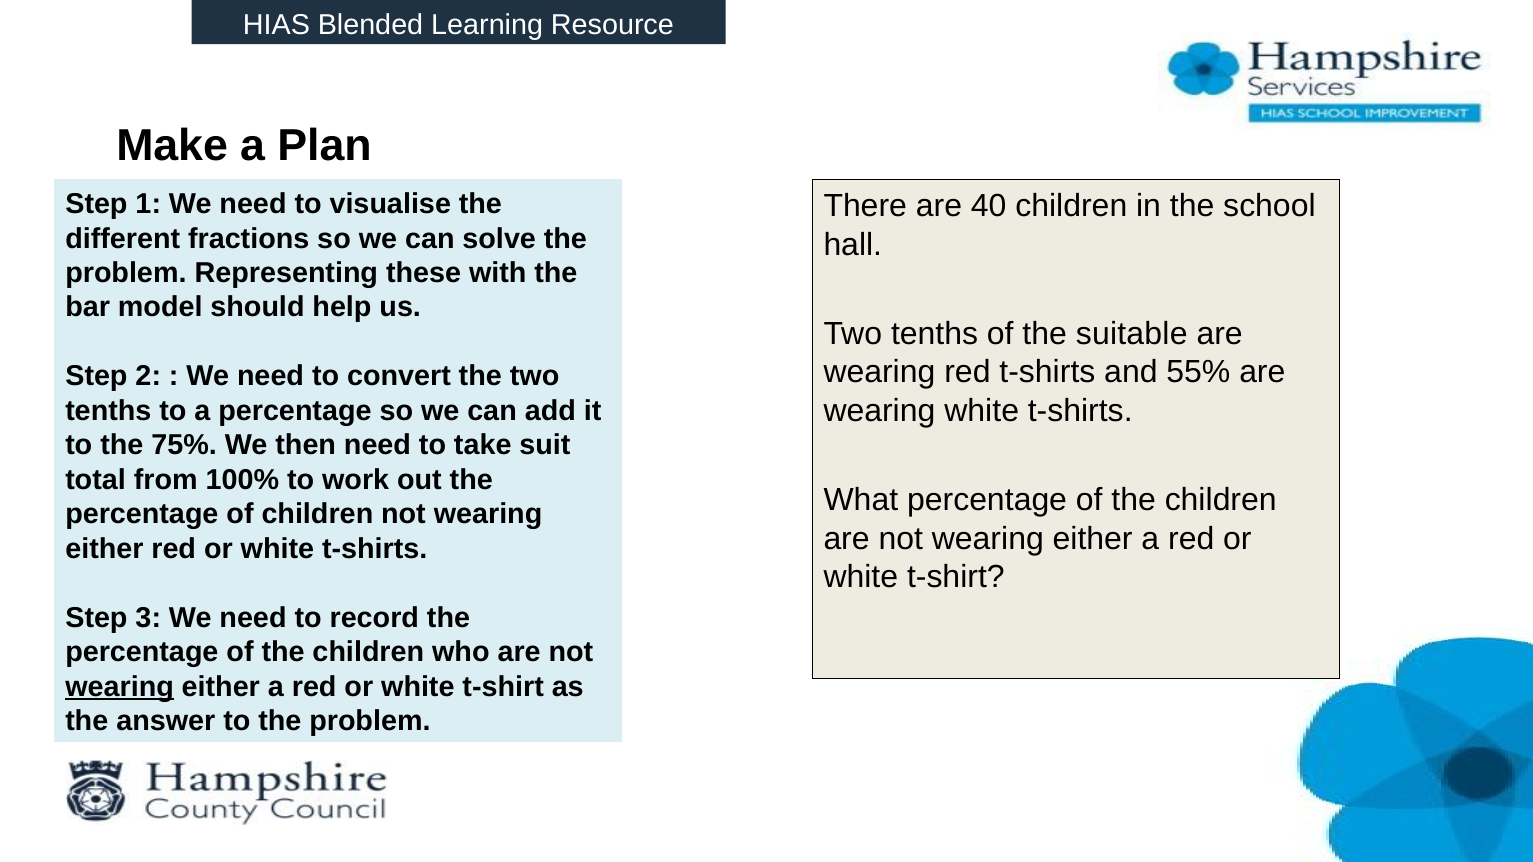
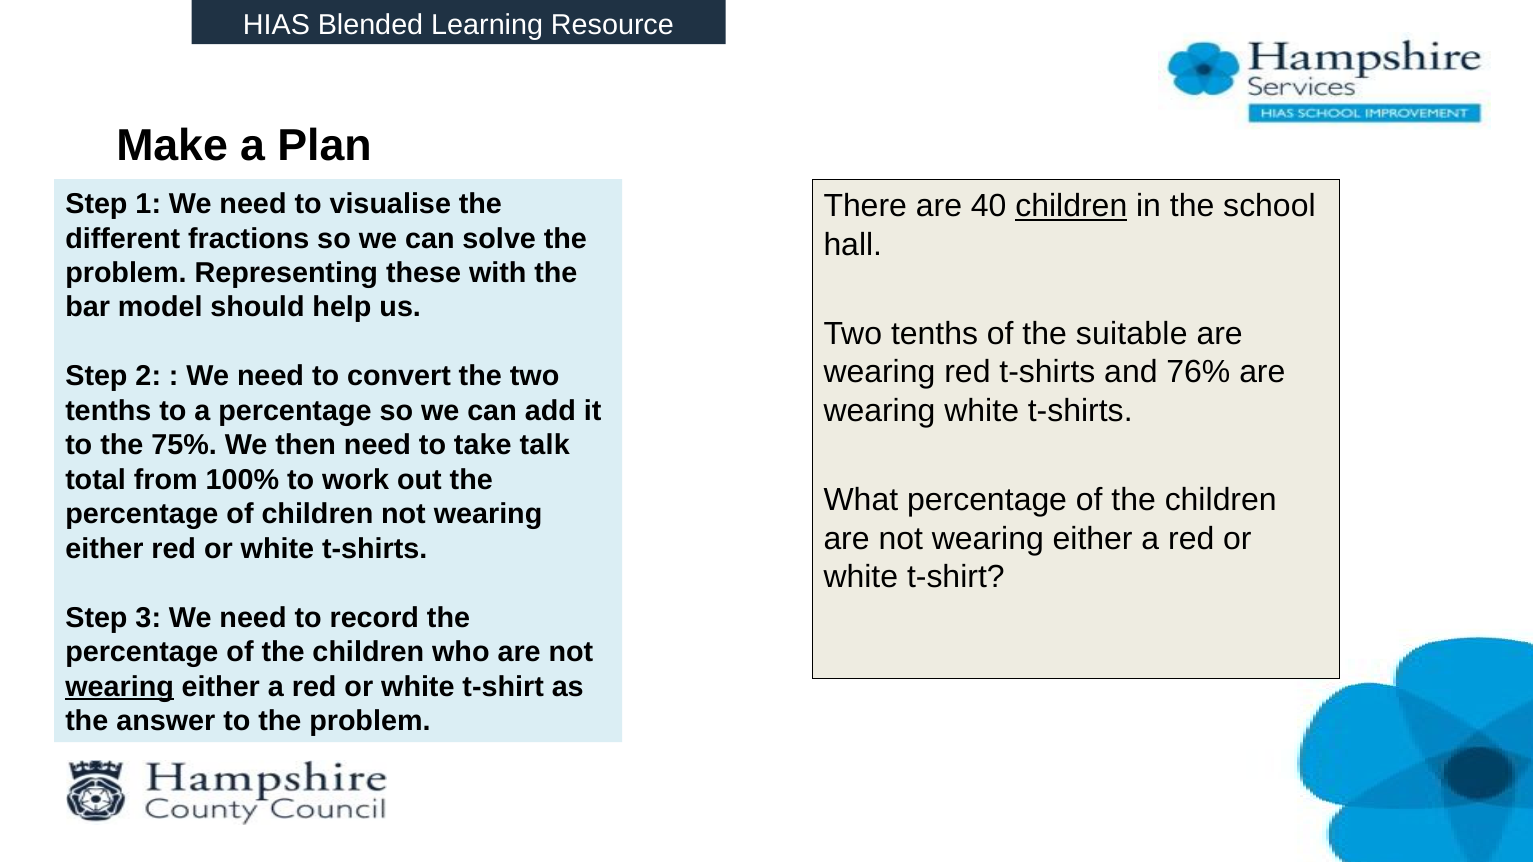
children underline: none -> present (1071, 206)
55%: 55% -> 76% (1198, 373)
suit: suit -> talk (545, 446)
